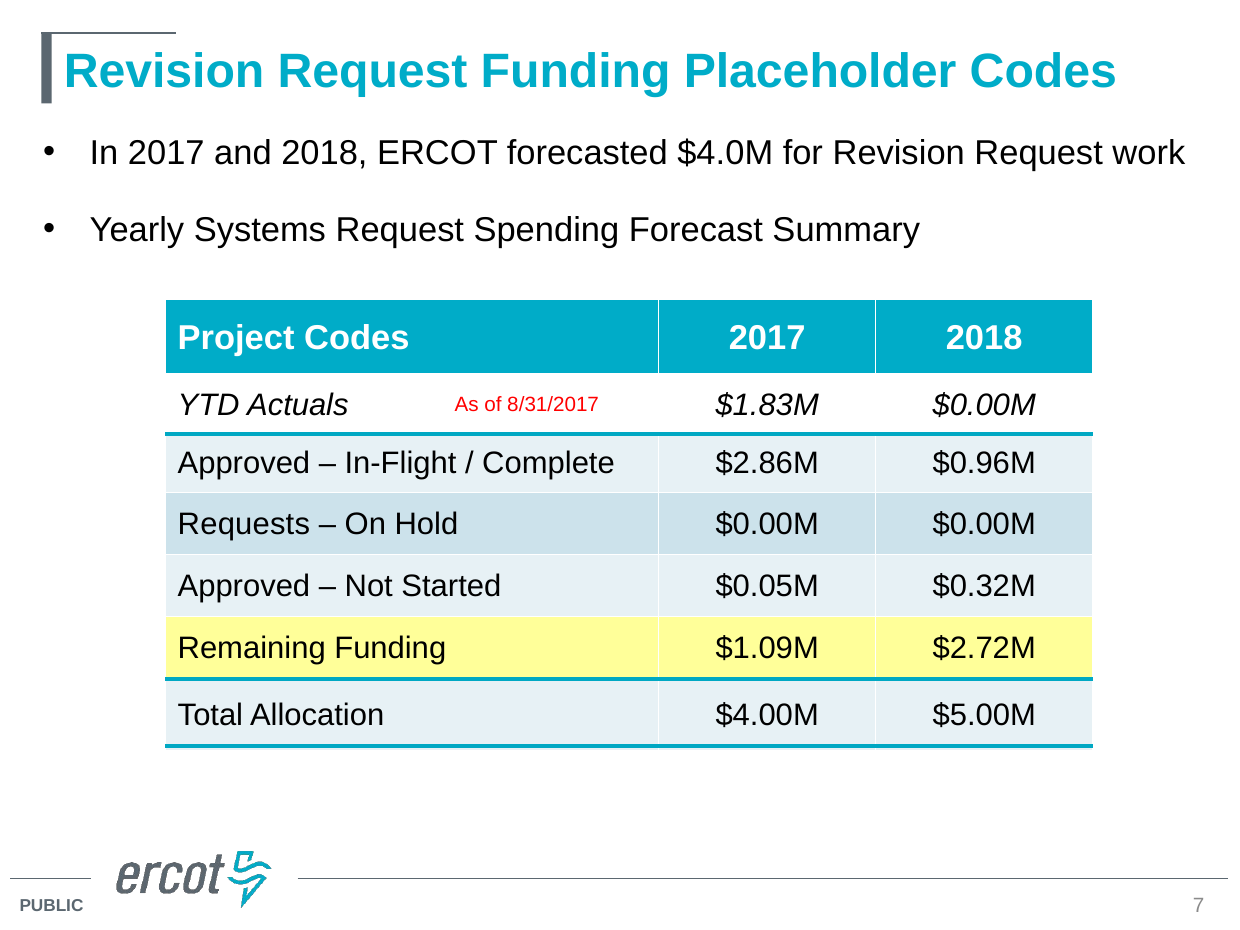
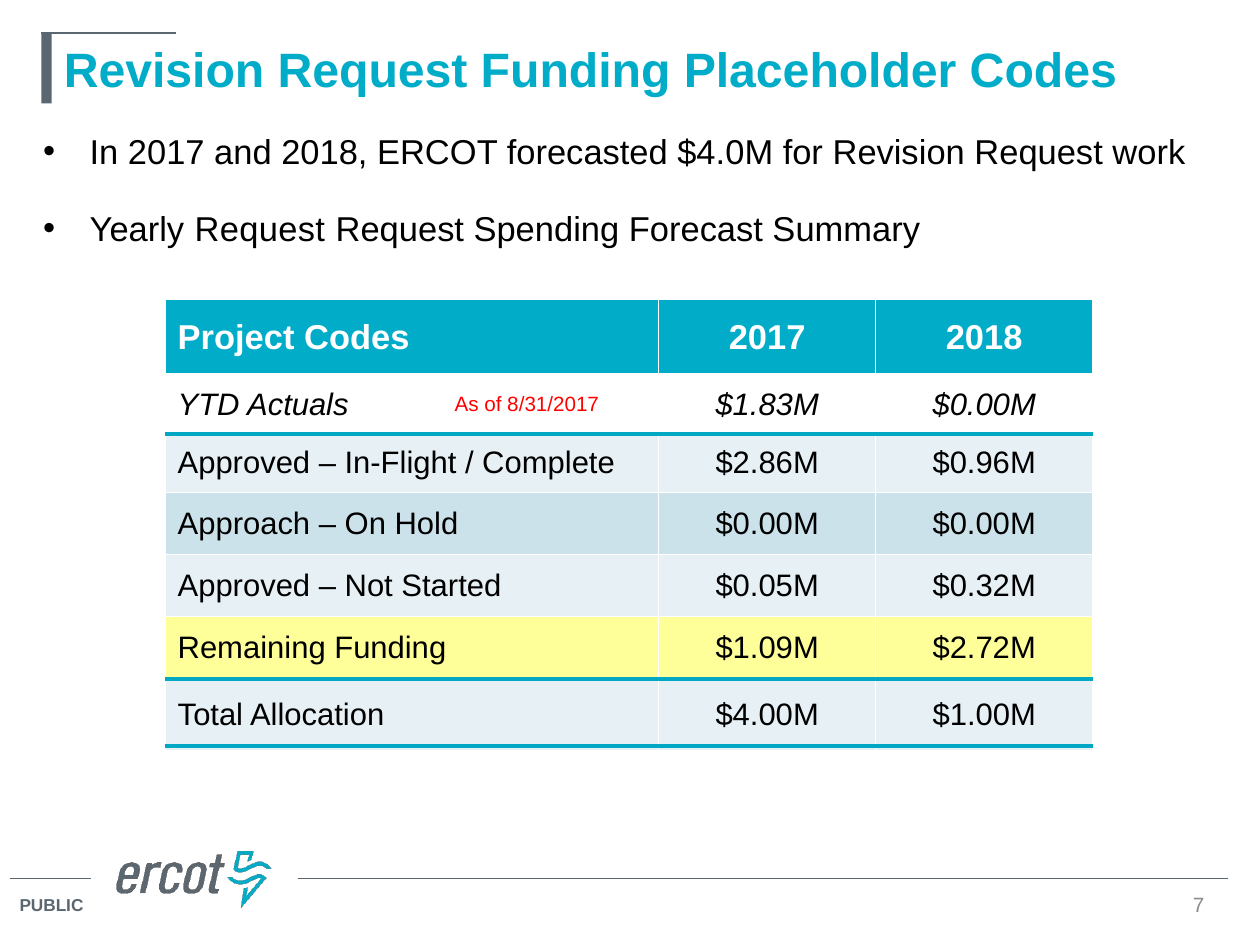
Yearly Systems: Systems -> Request (260, 230)
Requests: Requests -> Approach (244, 524)
$5.00M: $5.00M -> $1.00M (984, 715)
